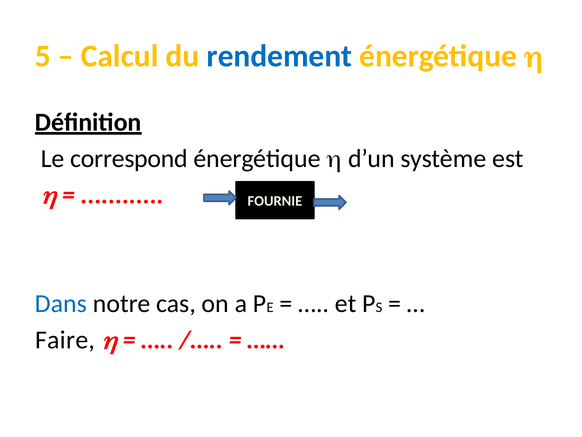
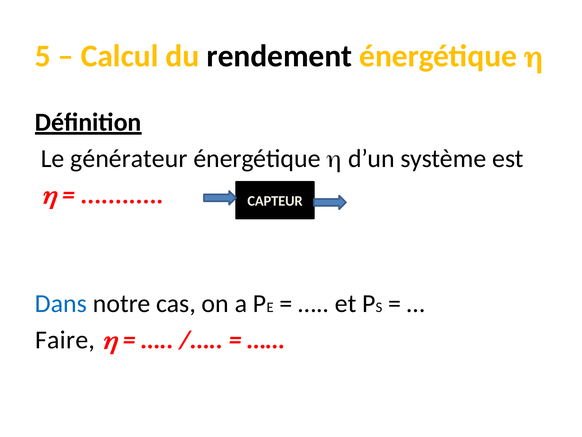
rendement colour: blue -> black (279, 56)
correspond: correspond -> générateur (129, 158)
FOURNIE: FOURNIE -> CAPTEUR (275, 201)
